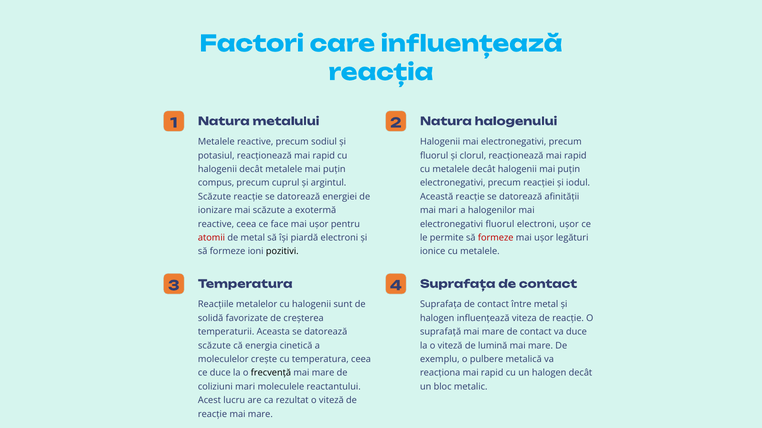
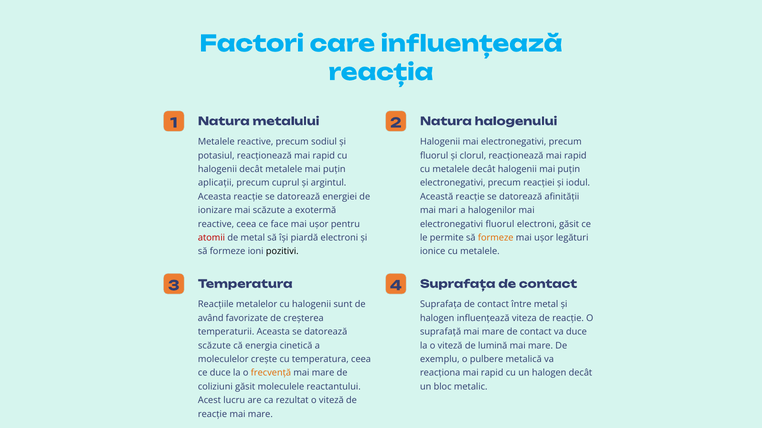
compus: compus -> aplicații (216, 183)
Scăzute: Scăzute -> Aceasta (215, 197)
electroni ușor: ușor -> găsit (569, 224)
formeze colour: red -> orange (496, 238)
solidă: solidă -> având (211, 319)
frecvență colour: black -> orange (271, 373)
coliziuni mari: mari -> găsit (245, 387)
